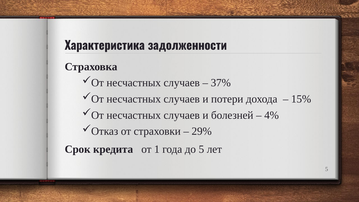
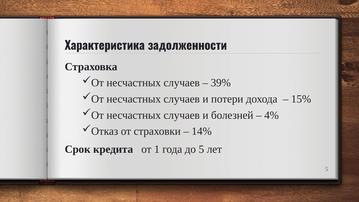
37%: 37% -> 39% (221, 83)
29%: 29% -> 14% (202, 131)
